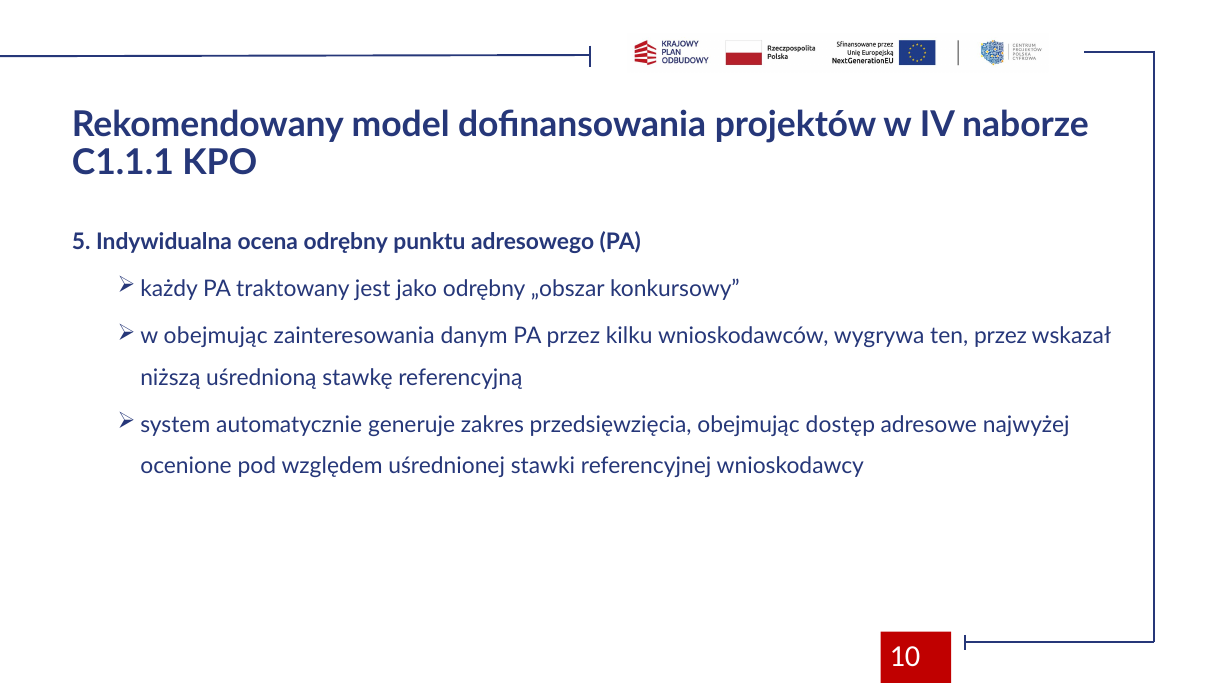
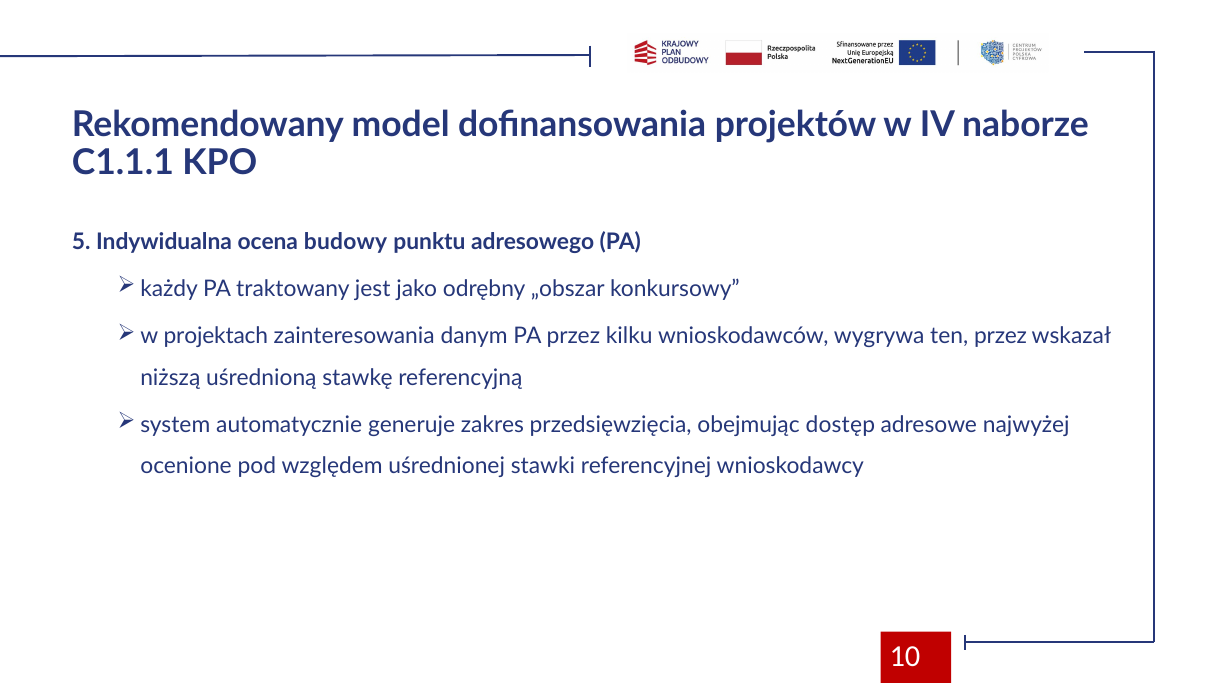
ocena odrębny: odrębny -> budowy (346, 241)
w obejmując: obejmując -> projektach (216, 336)
